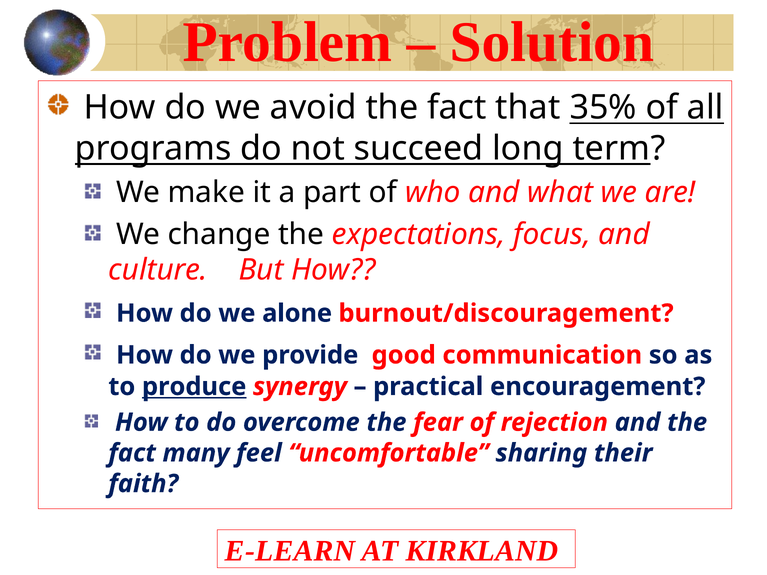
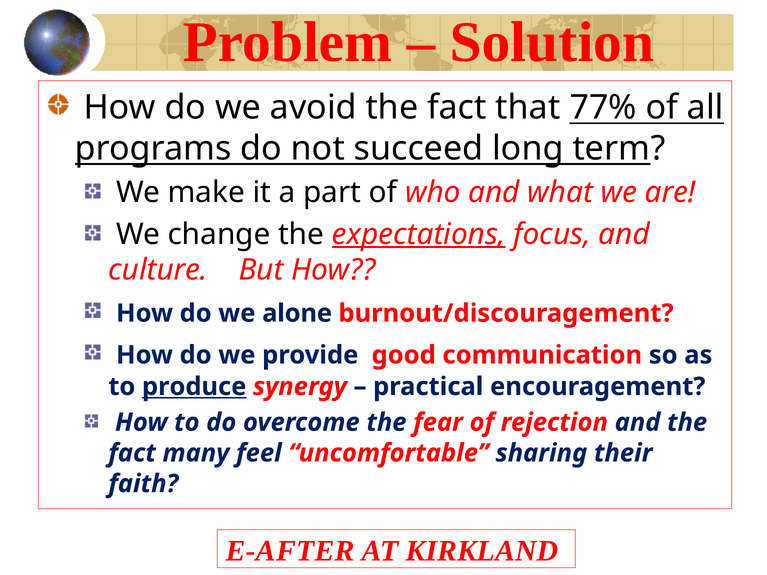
35%: 35% -> 77% (603, 108)
expectations underline: none -> present (419, 234)
E-LEARN: E-LEARN -> E-AFTER (290, 551)
